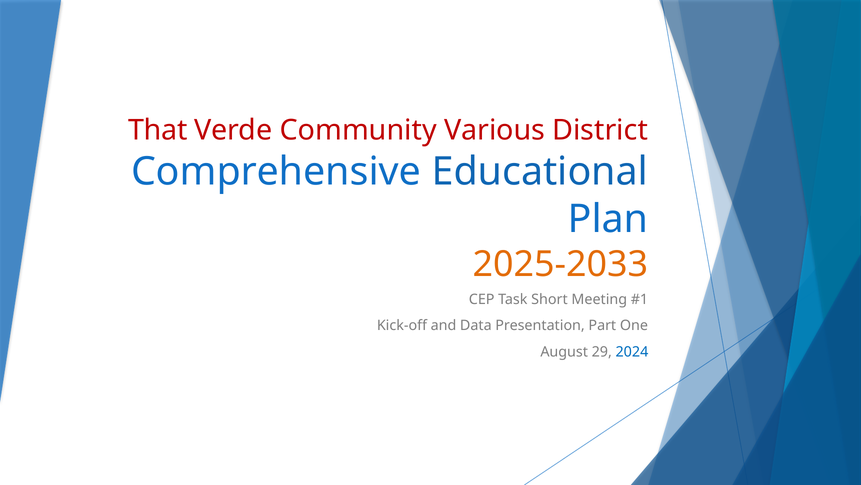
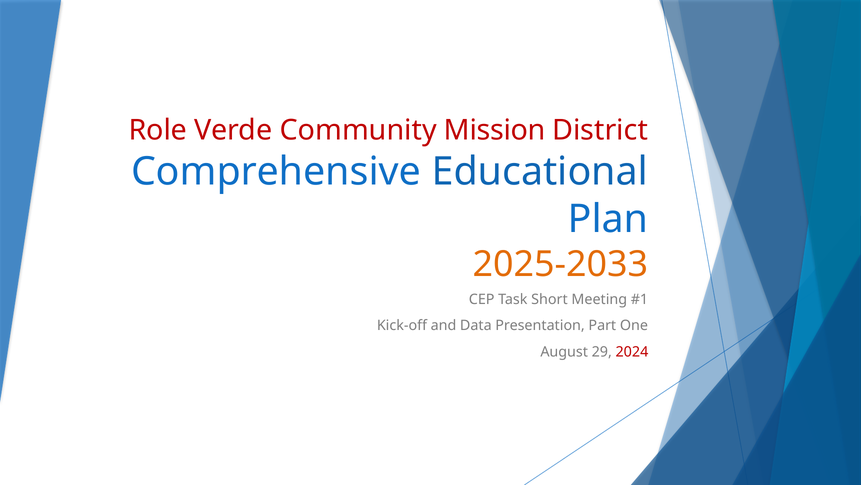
That: That -> Role (158, 130)
Various: Various -> Mission (495, 130)
2024 colour: blue -> red (632, 351)
